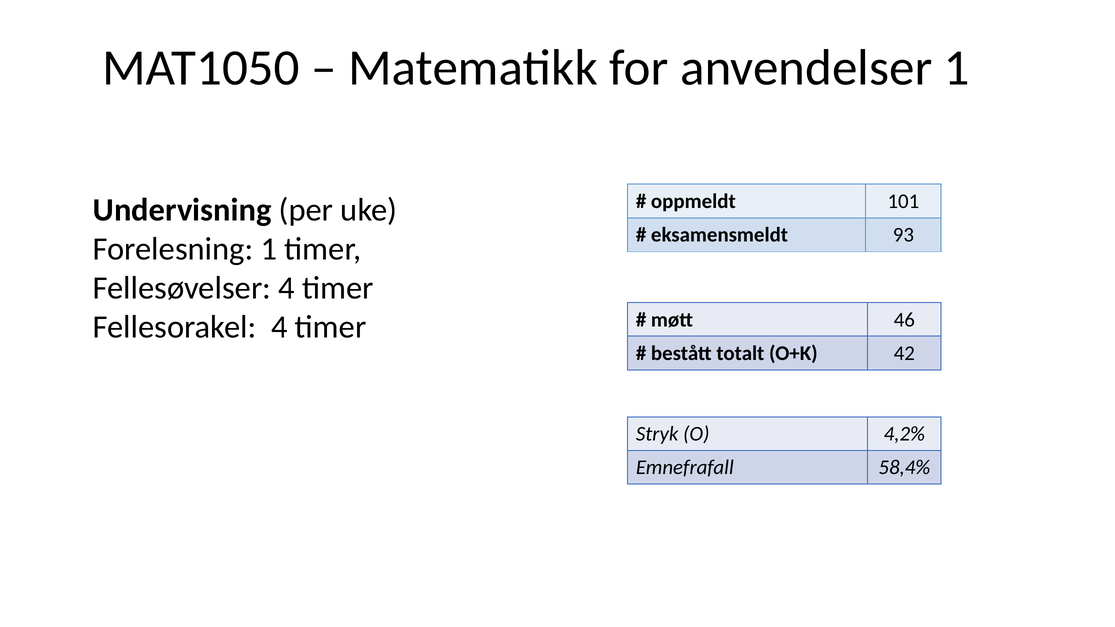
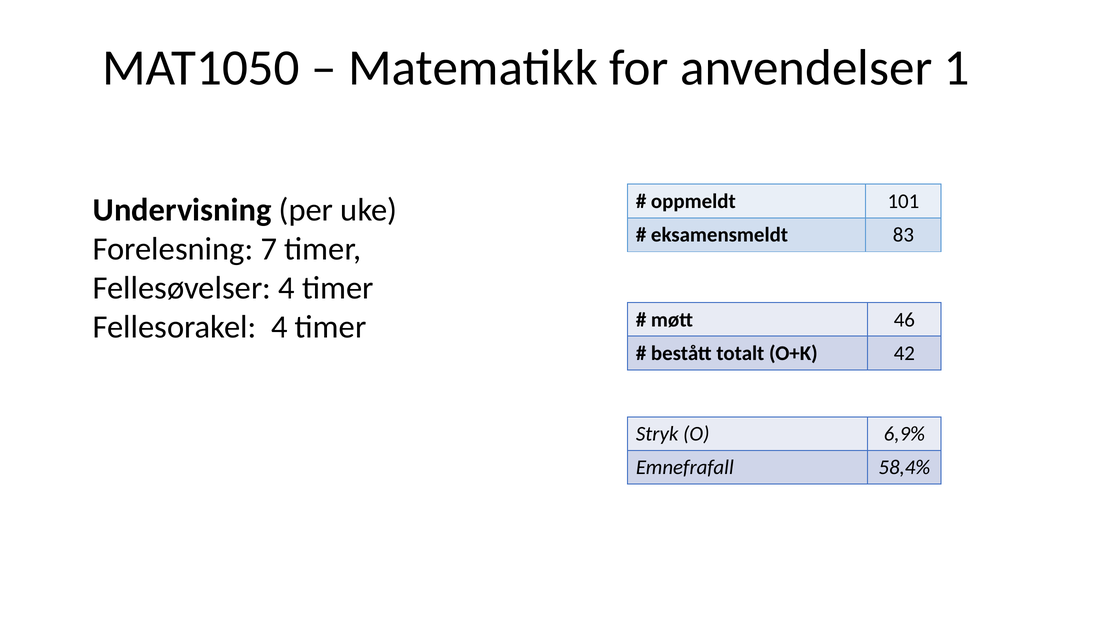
93: 93 -> 83 (903, 235)
Forelesning 1: 1 -> 7 (269, 249)
4,2%: 4,2% -> 6,9% (904, 434)
